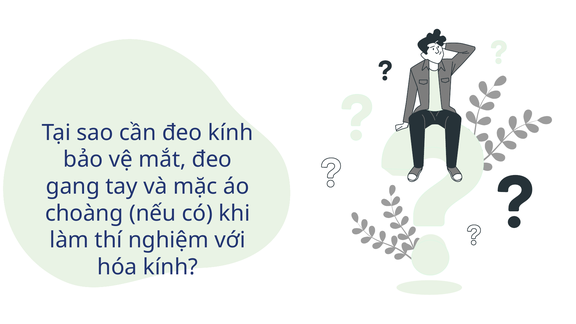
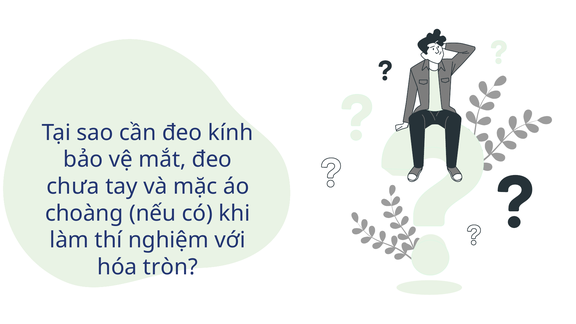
gang: gang -> chưa (73, 186)
hóa kính: kính -> tròn (170, 267)
